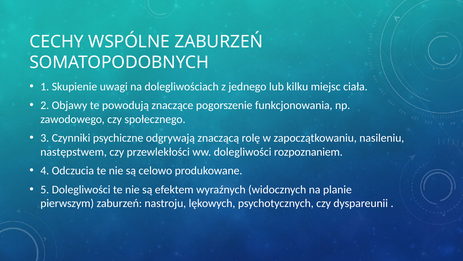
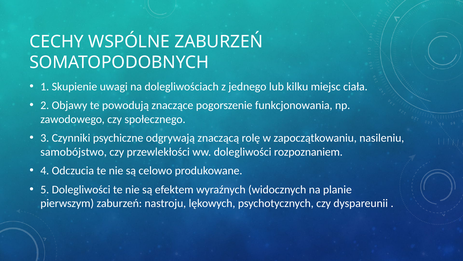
następstwem: następstwem -> samobójstwo (74, 152)
